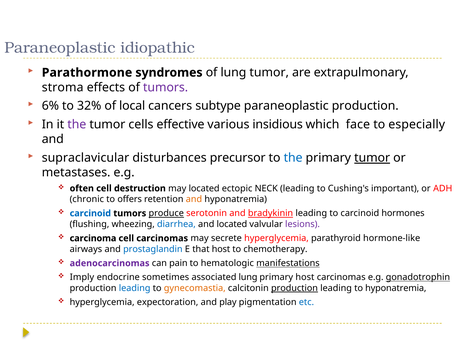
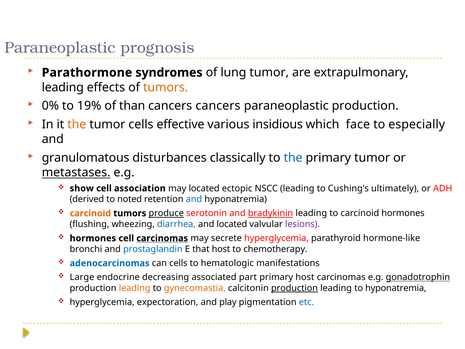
idiopathic: idiopathic -> prognosis (158, 48)
stroma: stroma -> leading (63, 87)
tumors colour: purple -> orange (166, 87)
6%: 6% -> 0% (50, 106)
32%: 32% -> 19% (89, 106)
local: local -> than (132, 106)
cancers subtype: subtype -> cancers (218, 106)
the colour: purple -> orange (77, 124)
supraclavicular: supraclavicular -> granulomatous (86, 158)
precursor: precursor -> classically (238, 158)
tumor underline: present -> none (372, 158)
metastases underline: none -> present (76, 172)
often: often -> show (82, 188)
destruction: destruction -> association (140, 188)
NECK: NECK -> NSCC (266, 188)
important: important -> ultimately (395, 188)
chronic: chronic -> derived (87, 199)
offers: offers -> noted (130, 199)
and colour: orange -> blue (194, 199)
carcinoid colour: blue -> orange (90, 213)
carcinoma: carcinoma -> hormones (93, 238)
carcinomas underline: none -> present (162, 238)
airways: airways -> bronchi (86, 249)
adenocarcinomas colour: purple -> blue (110, 263)
can pain: pain -> cells (178, 263)
manifestations underline: present -> none (288, 263)
Imply: Imply -> Large (82, 277)
sometimes: sometimes -> decreasing (166, 277)
associated lung: lung -> part (248, 277)
leading colour: blue -> orange (135, 288)
